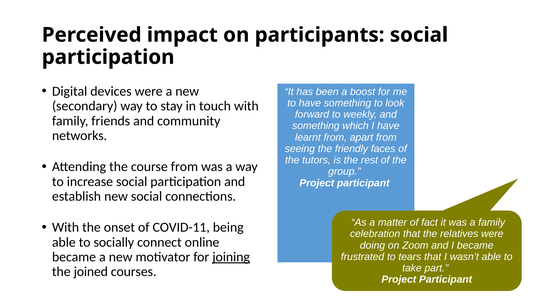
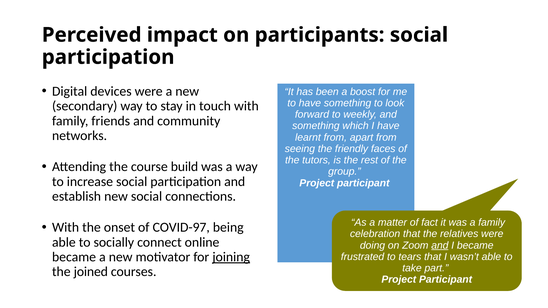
course from: from -> build (185, 167)
COVID-11: COVID-11 -> COVID-97 (181, 228)
and underline: none -> present (440, 245)
